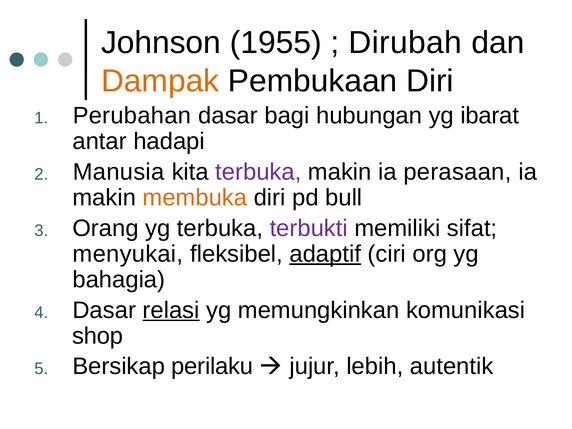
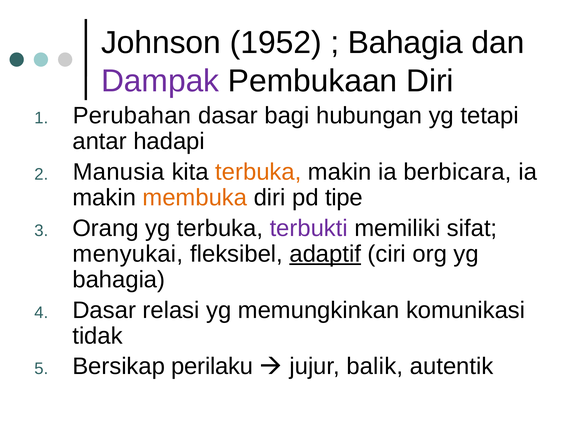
1955: 1955 -> 1952 (276, 43)
Dirubah: Dirubah -> Bahagia (405, 43)
Dampak colour: orange -> purple (160, 81)
ibarat: ibarat -> tetapi (490, 116)
terbuka colour: purple -> orange (258, 172)
perasaan: perasaan -> berbicara (457, 172)
bull: bull -> tipe (344, 198)
relasi underline: present -> none (171, 310)
shop: shop -> tidak (98, 336)
lebih: lebih -> balik (375, 366)
